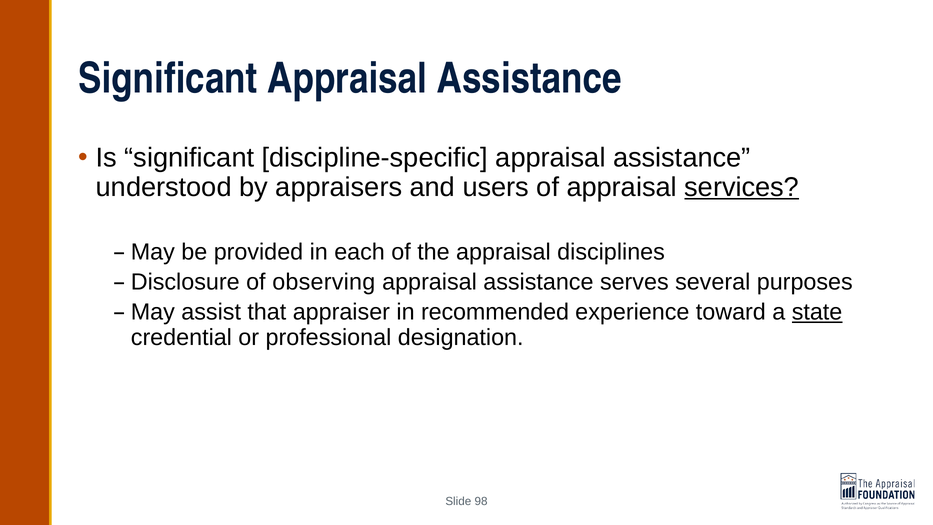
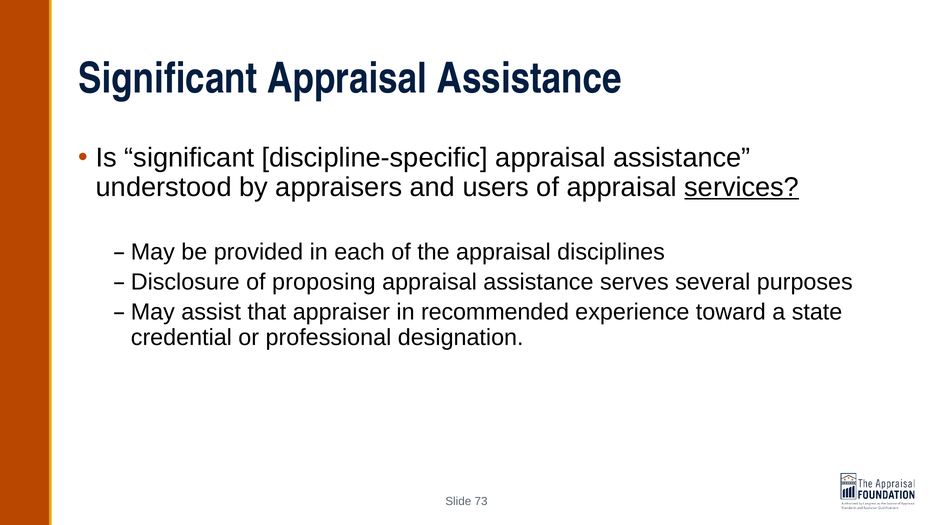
observing: observing -> proposing (324, 282)
state underline: present -> none (817, 312)
98: 98 -> 73 (481, 501)
